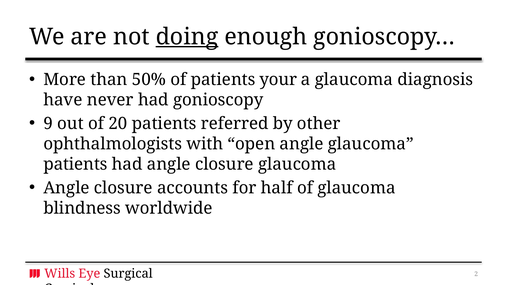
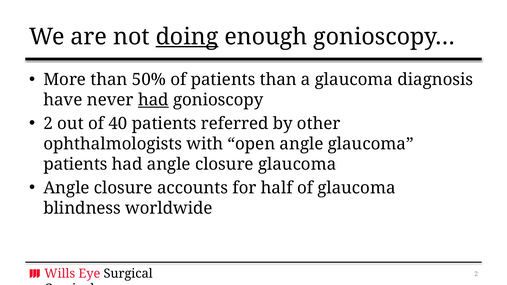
patients your: your -> than (278, 80)
had underline: none -> present (153, 100)
9: 9 -> 2 (48, 124)
20: 20 -> 40 (118, 124)
